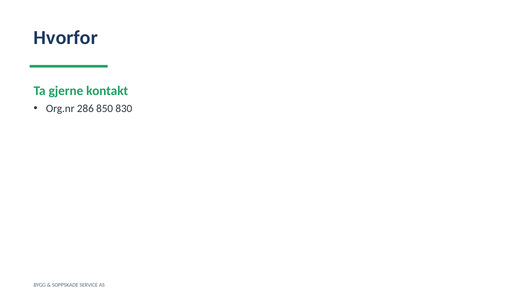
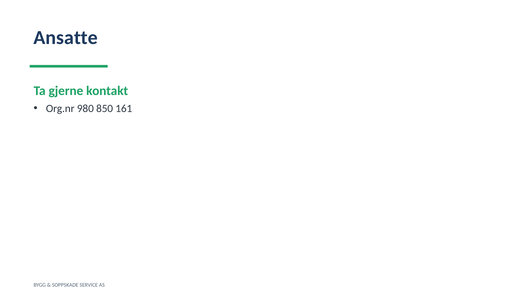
Hvorfor: Hvorfor -> Ansatte (66, 38)
286: 286 -> 980 (85, 109)
830: 830 -> 161 (124, 109)
